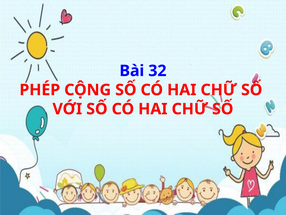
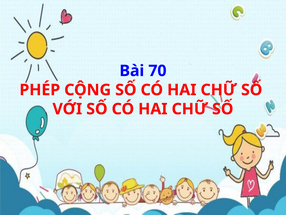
32: 32 -> 70 (157, 71)
